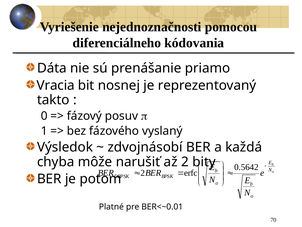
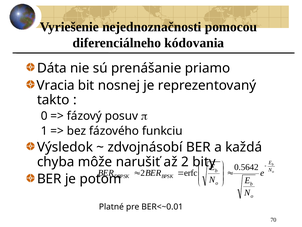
vyslaný: vyslaný -> funkciu (162, 131)
